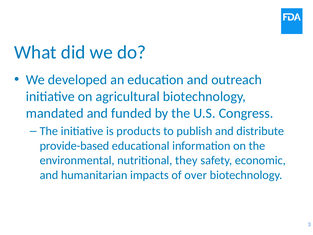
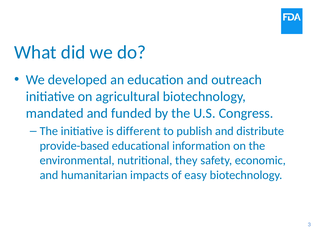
products: products -> different (138, 131)
over: over -> easy (196, 175)
